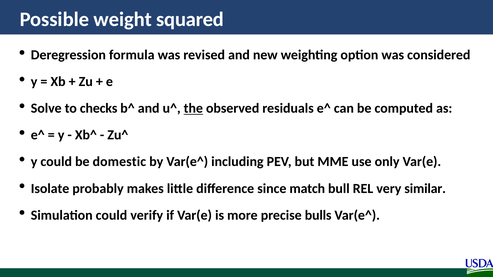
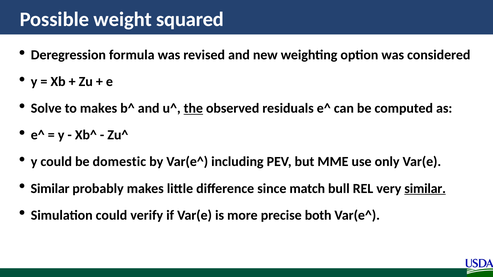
to checks: checks -> makes (99, 109)
Isolate: Isolate -> Similar (50, 189)
similar underline: none -> present (425, 189)
bulls: bulls -> both (318, 215)
